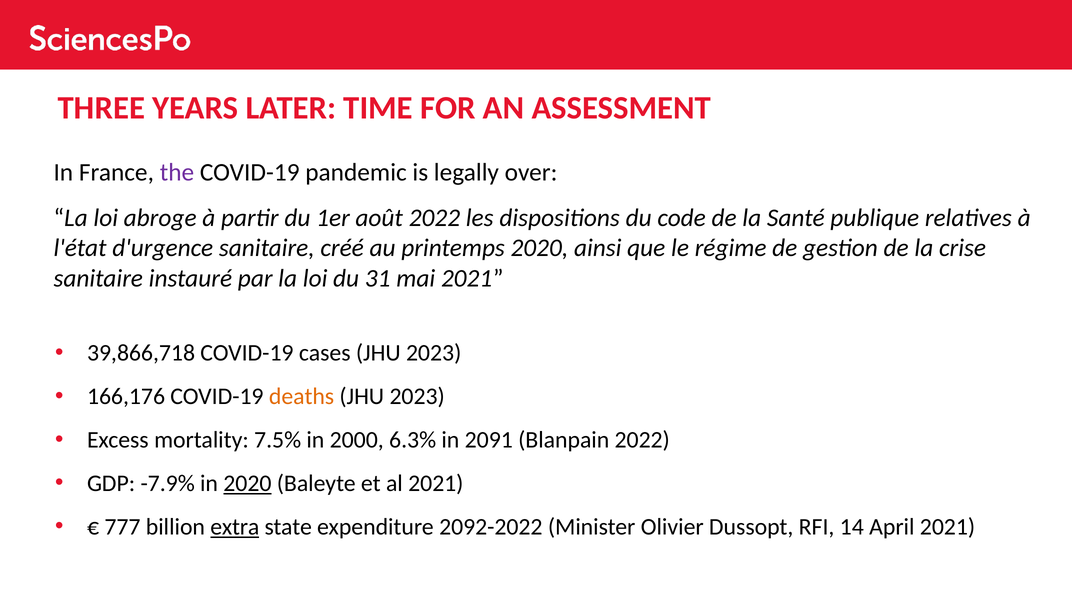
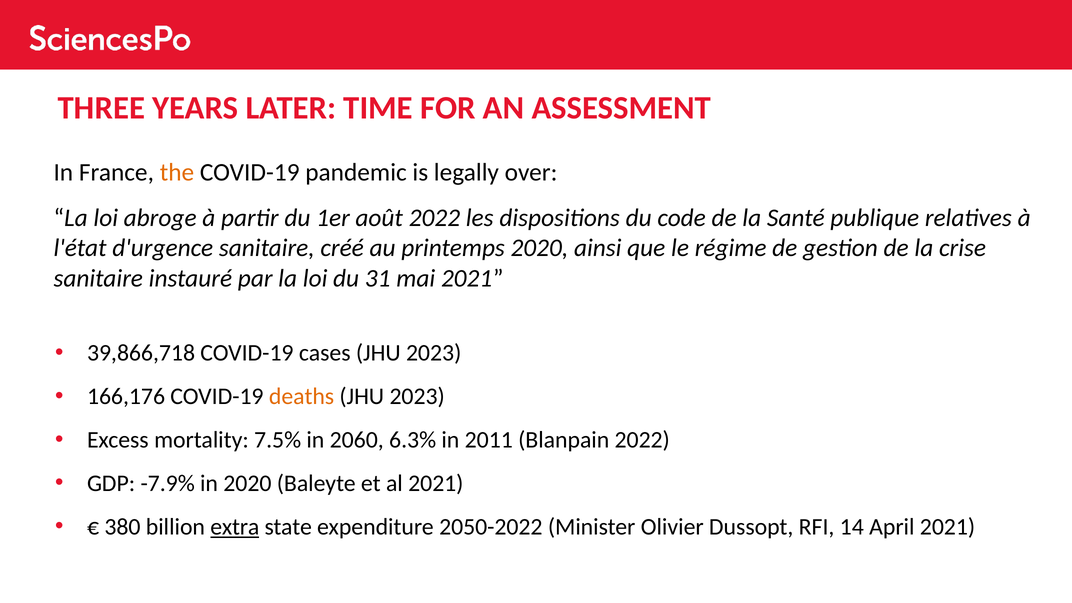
the colour: purple -> orange (177, 172)
2000: 2000 -> 2060 (357, 440)
2091: 2091 -> 2011 (489, 440)
2020 underline: present -> none (247, 484)
777: 777 -> 380 (122, 527)
2092-2022: 2092-2022 -> 2050-2022 (491, 527)
